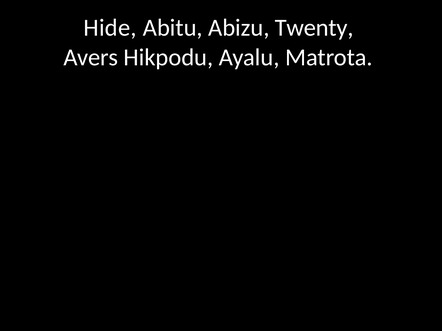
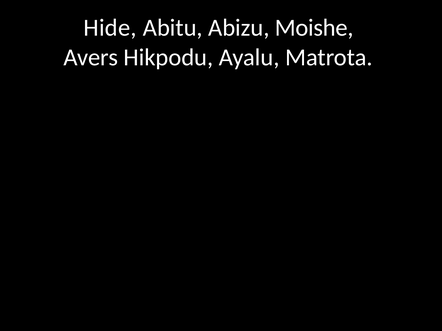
Twenty: Twenty -> Moishe (314, 28)
